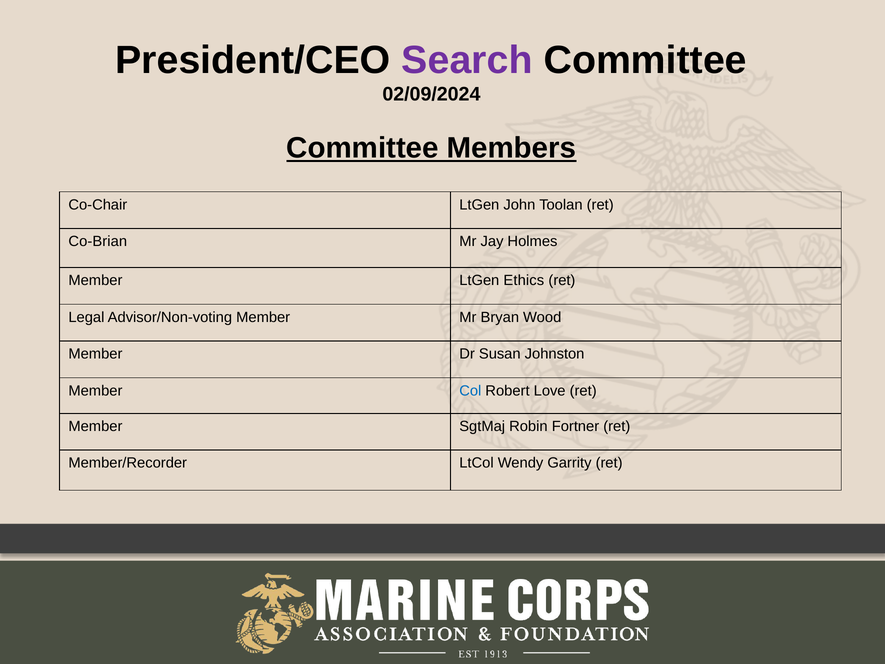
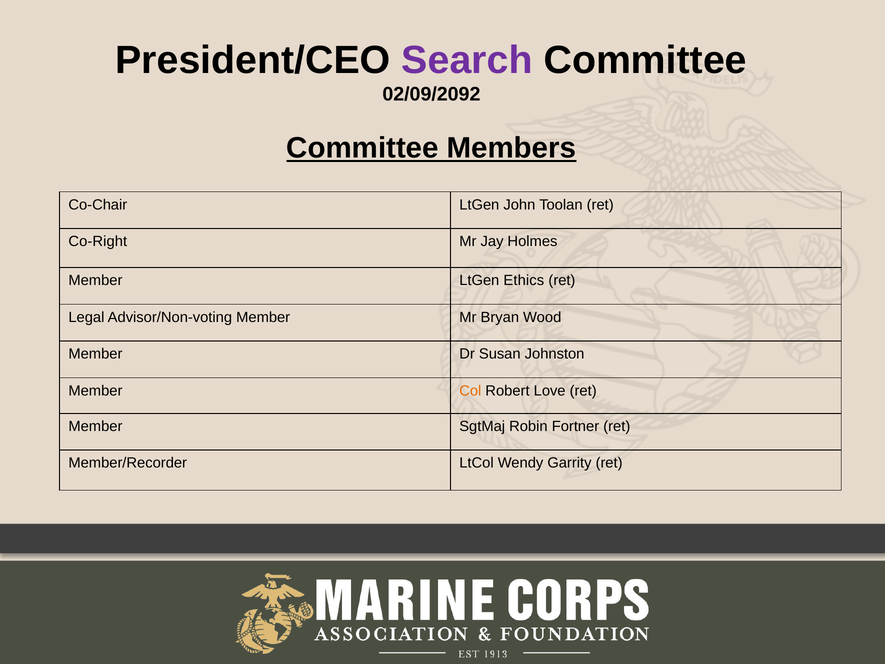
02/09/2024: 02/09/2024 -> 02/09/2092 (431, 94)
Co-Brian: Co-Brian -> Co-Right (98, 241)
Col colour: blue -> orange (470, 391)
